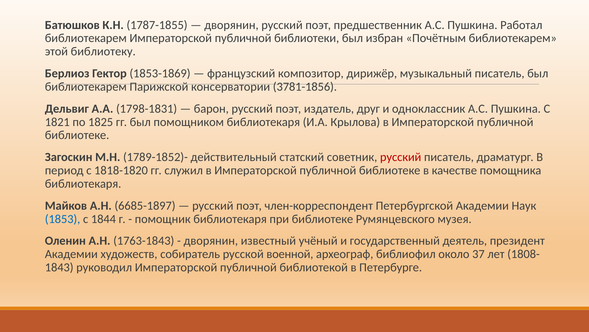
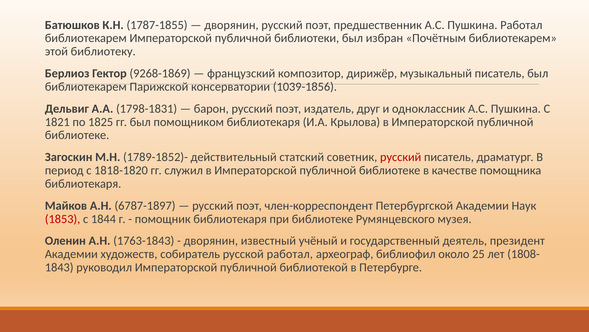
1853-1869: 1853-1869 -> 9268-1869 (160, 73)
3781-1856: 3781-1856 -> 1039-1856 (305, 87)
6685-1897: 6685-1897 -> 6787-1897 (145, 205)
1853 colour: blue -> red (63, 219)
русской военной: военной -> работал (290, 254)
37: 37 -> 25 (478, 254)
